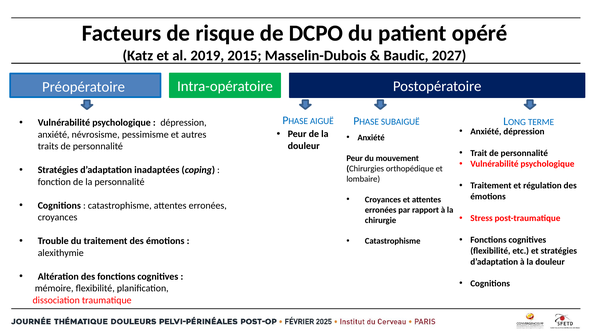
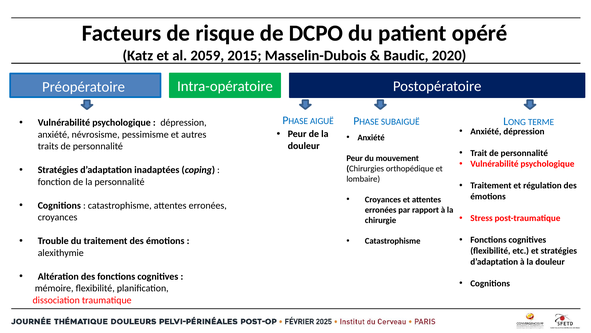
2019: 2019 -> 2059 (207, 55)
2027: 2027 -> 2020 (449, 55)
